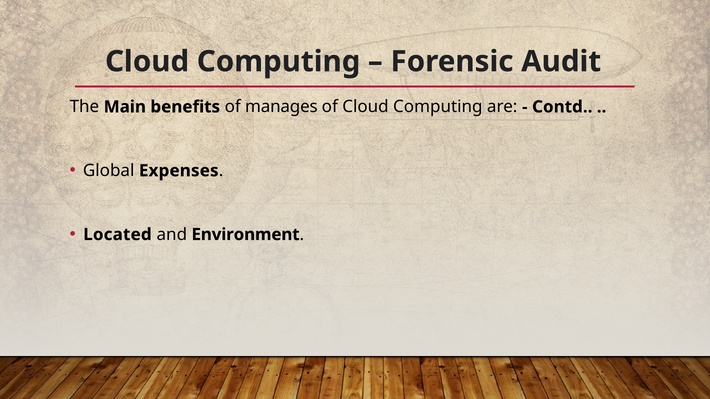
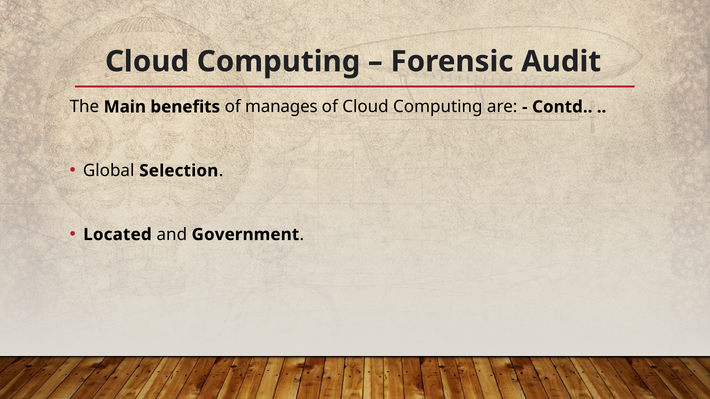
Expenses: Expenses -> Selection (179, 171)
Environment: Environment -> Government (245, 235)
